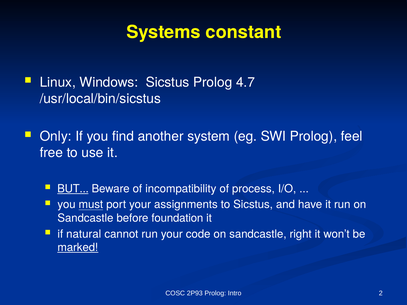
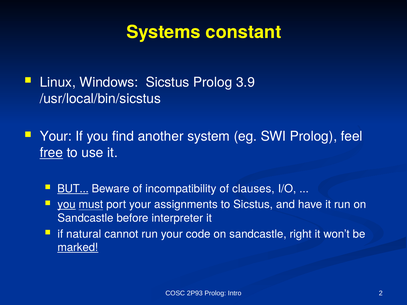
4.7: 4.7 -> 3.9 (245, 82)
Only: Only -> Your (56, 137)
free underline: none -> present (51, 153)
process: process -> clauses (253, 189)
you underline: none -> present (67, 205)
foundation: foundation -> interpreter (177, 218)
